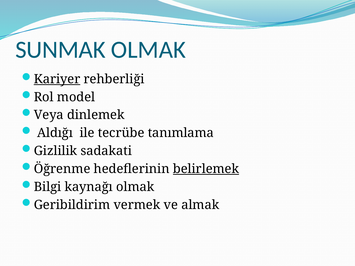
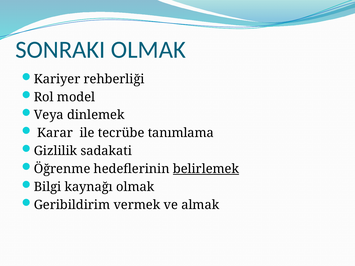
SUNMAK: SUNMAK -> SONRAKI (60, 50)
Kariyer underline: present -> none (57, 79)
Aldığı: Aldığı -> Karar (55, 133)
